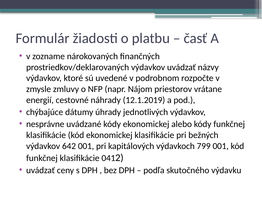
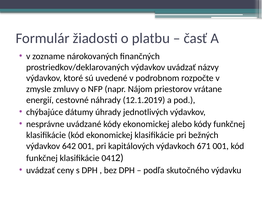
799: 799 -> 671 (204, 146)
